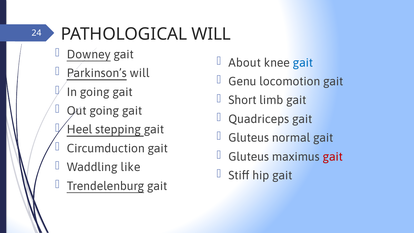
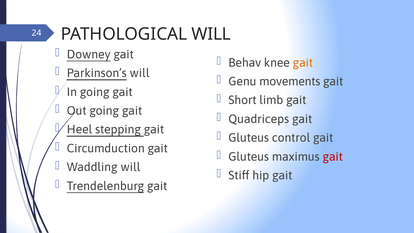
About: About -> Behav (245, 63)
gait colour: blue -> orange (303, 63)
locomotion: locomotion -> movements (290, 81)
normal: normal -> control (291, 138)
Waddling like: like -> will (131, 167)
